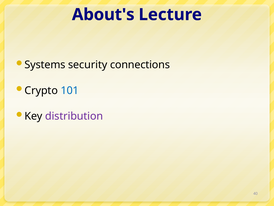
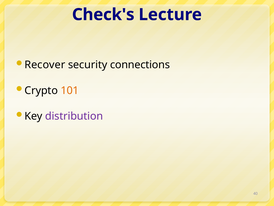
About's: About's -> Check's (103, 15)
Systems: Systems -> Recover (45, 65)
101 colour: blue -> orange (70, 90)
